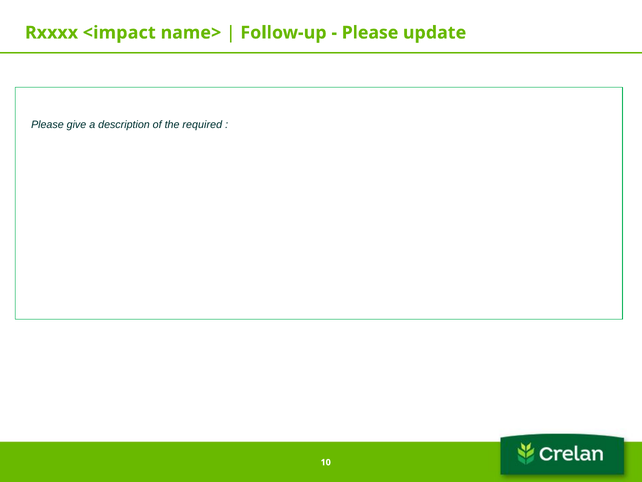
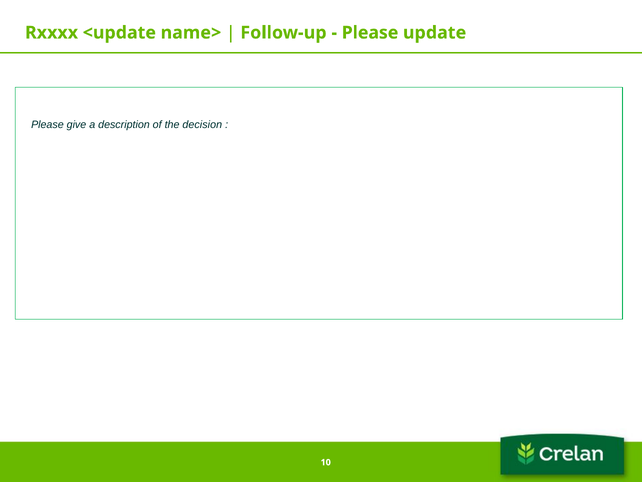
<impact: <impact -> <update (119, 33)
required: required -> decision (202, 125)
